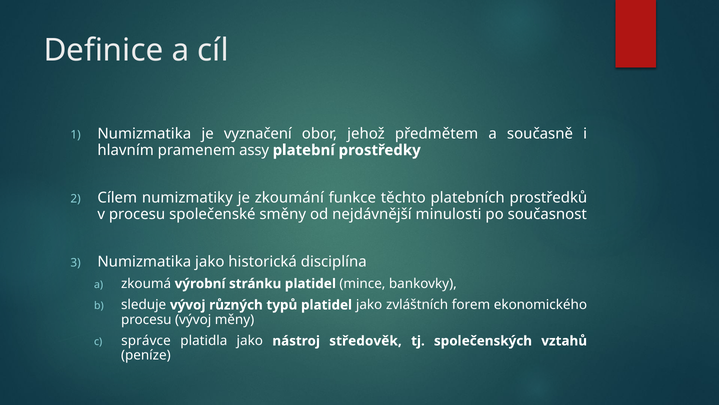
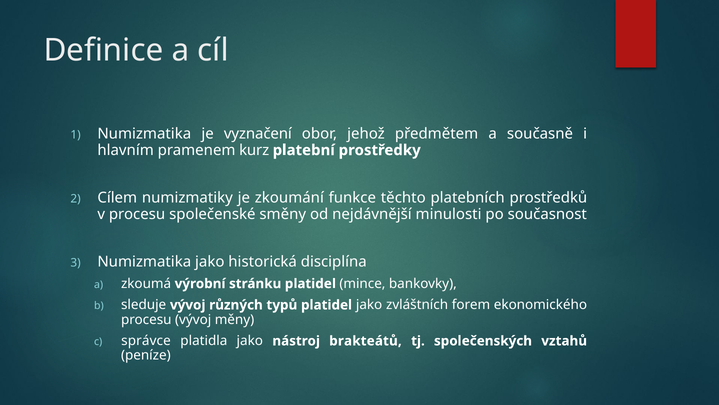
assy: assy -> kurz (254, 150)
středověk: středověk -> brakteátů (365, 340)
